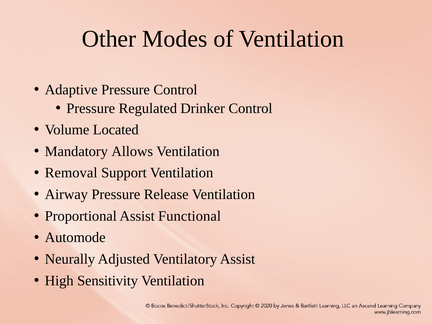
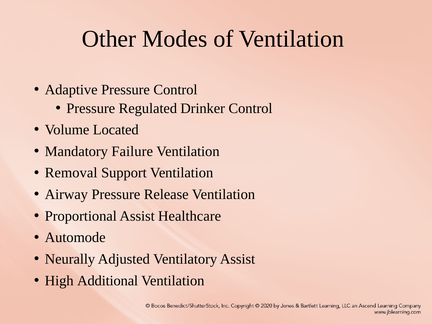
Allows: Allows -> Failure (132, 151)
Functional: Functional -> Healthcare (190, 216)
Sensitivity: Sensitivity -> Additional (108, 281)
